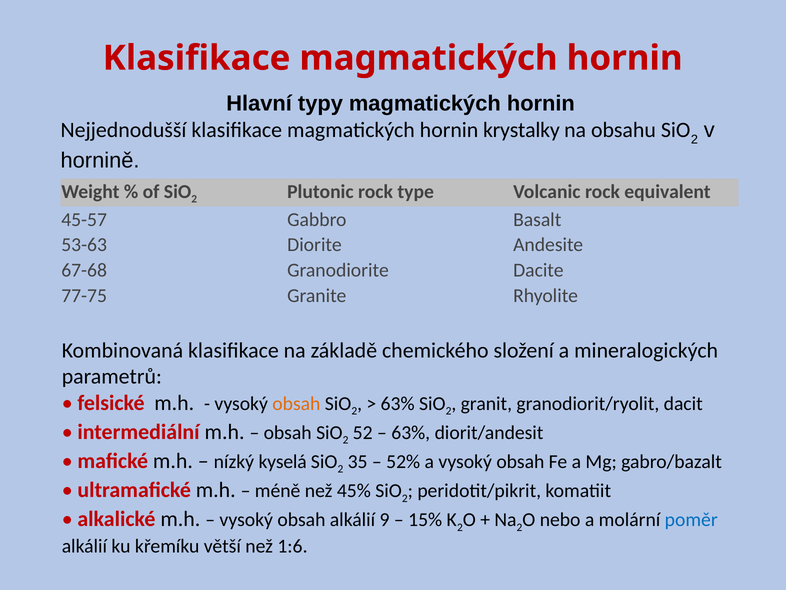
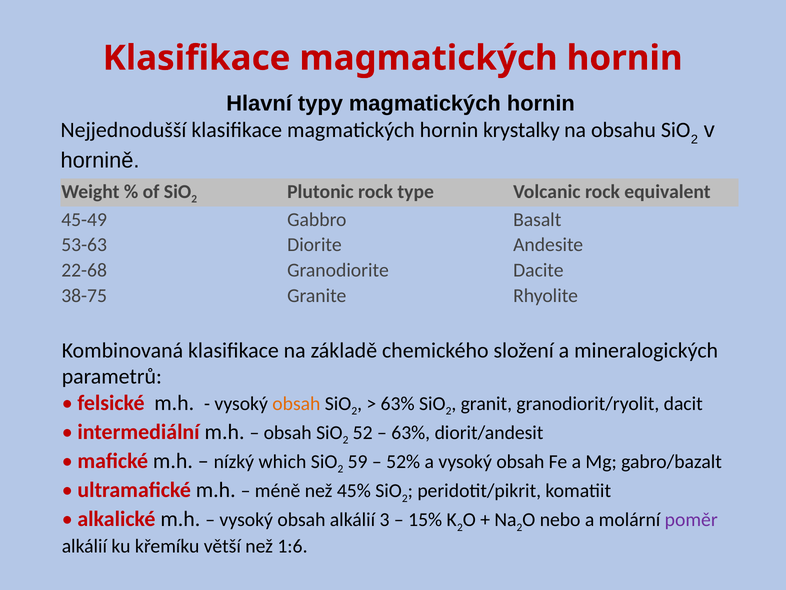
45-57: 45-57 -> 45-49 (84, 219)
67-68: 67-68 -> 22-68 (84, 270)
77-75: 77-75 -> 38-75 (84, 295)
kyselá: kyselá -> which (282, 461)
35: 35 -> 59 (358, 461)
9: 9 -> 3 (385, 519)
poměr colour: blue -> purple (691, 519)
